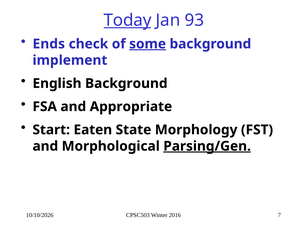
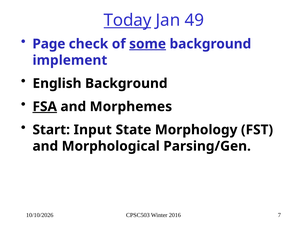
93: 93 -> 49 (194, 20)
Ends: Ends -> Page (49, 44)
FSA underline: none -> present (45, 107)
Appropriate: Appropriate -> Morphemes (131, 107)
Eaten: Eaten -> Input (93, 130)
Parsing/Gen underline: present -> none (207, 146)
